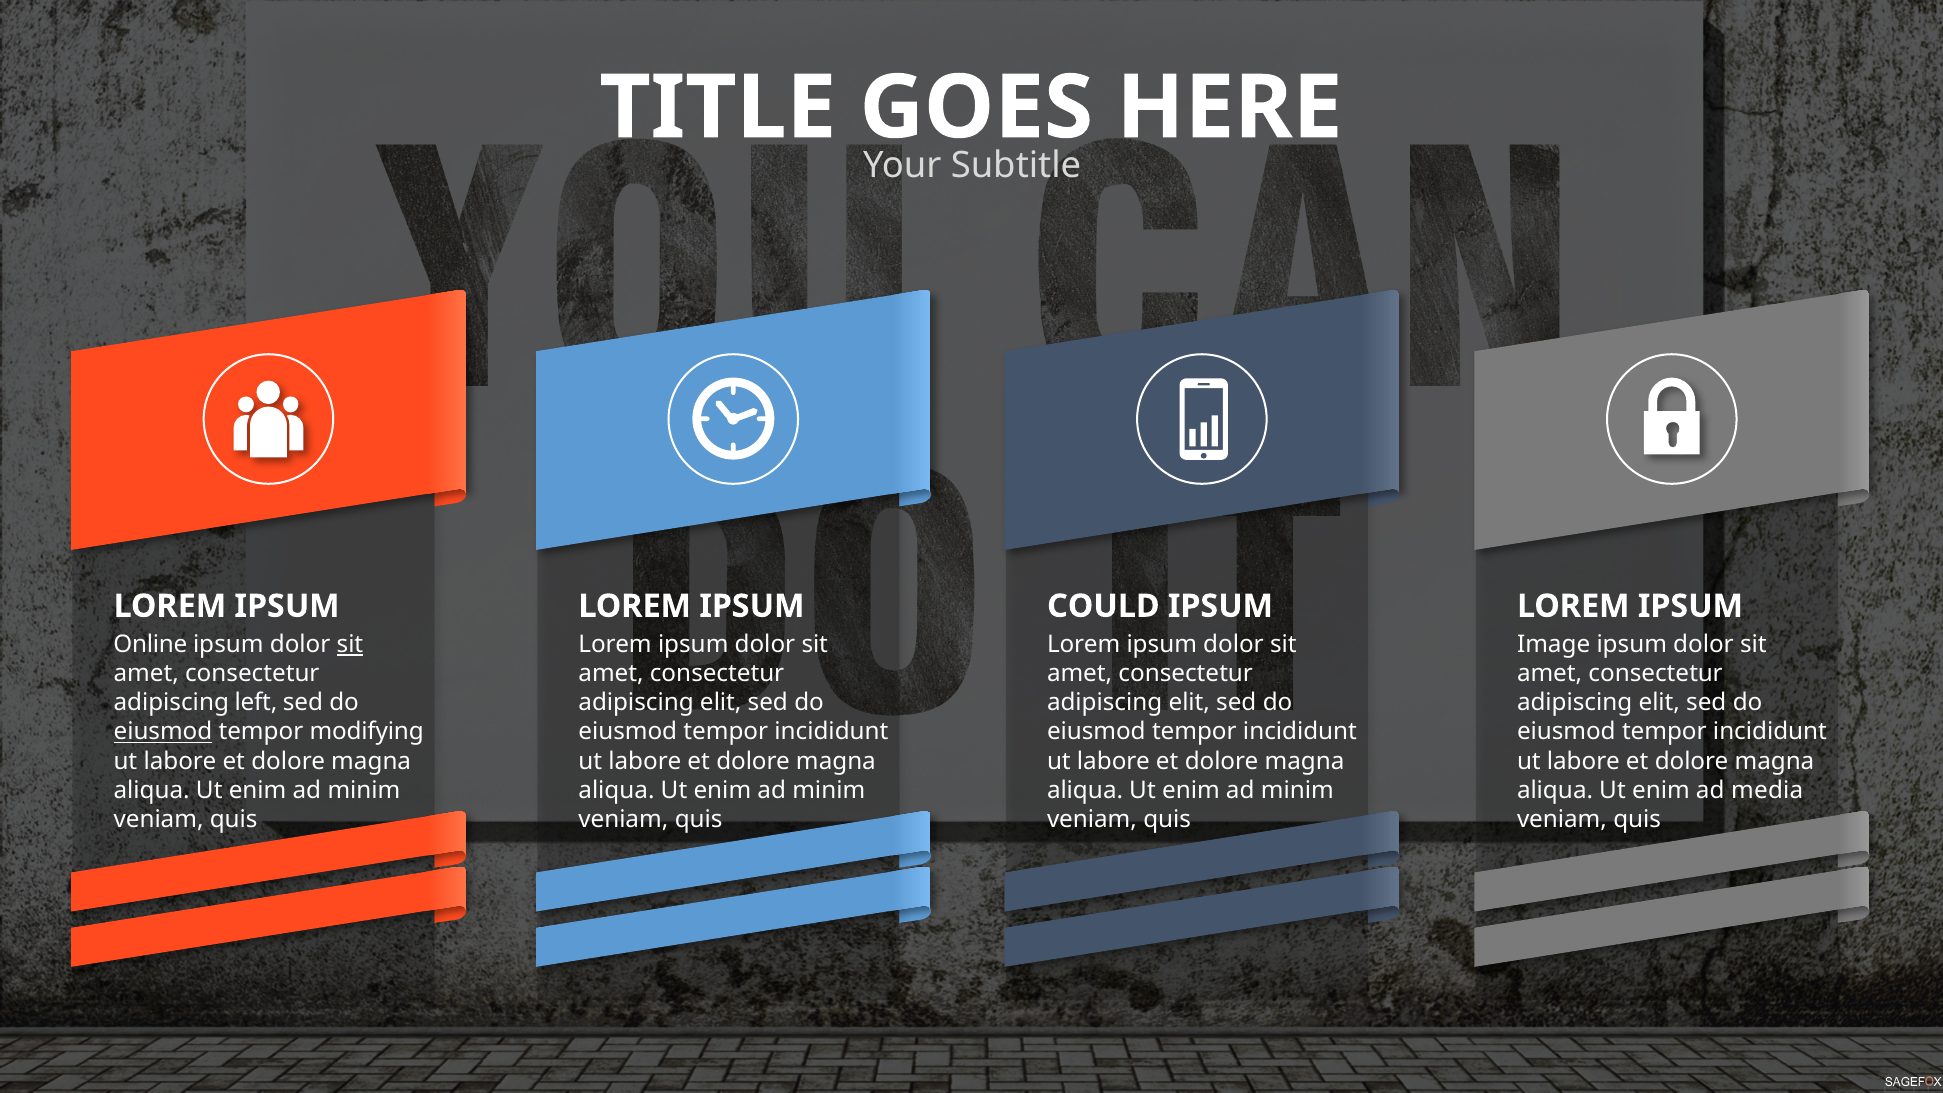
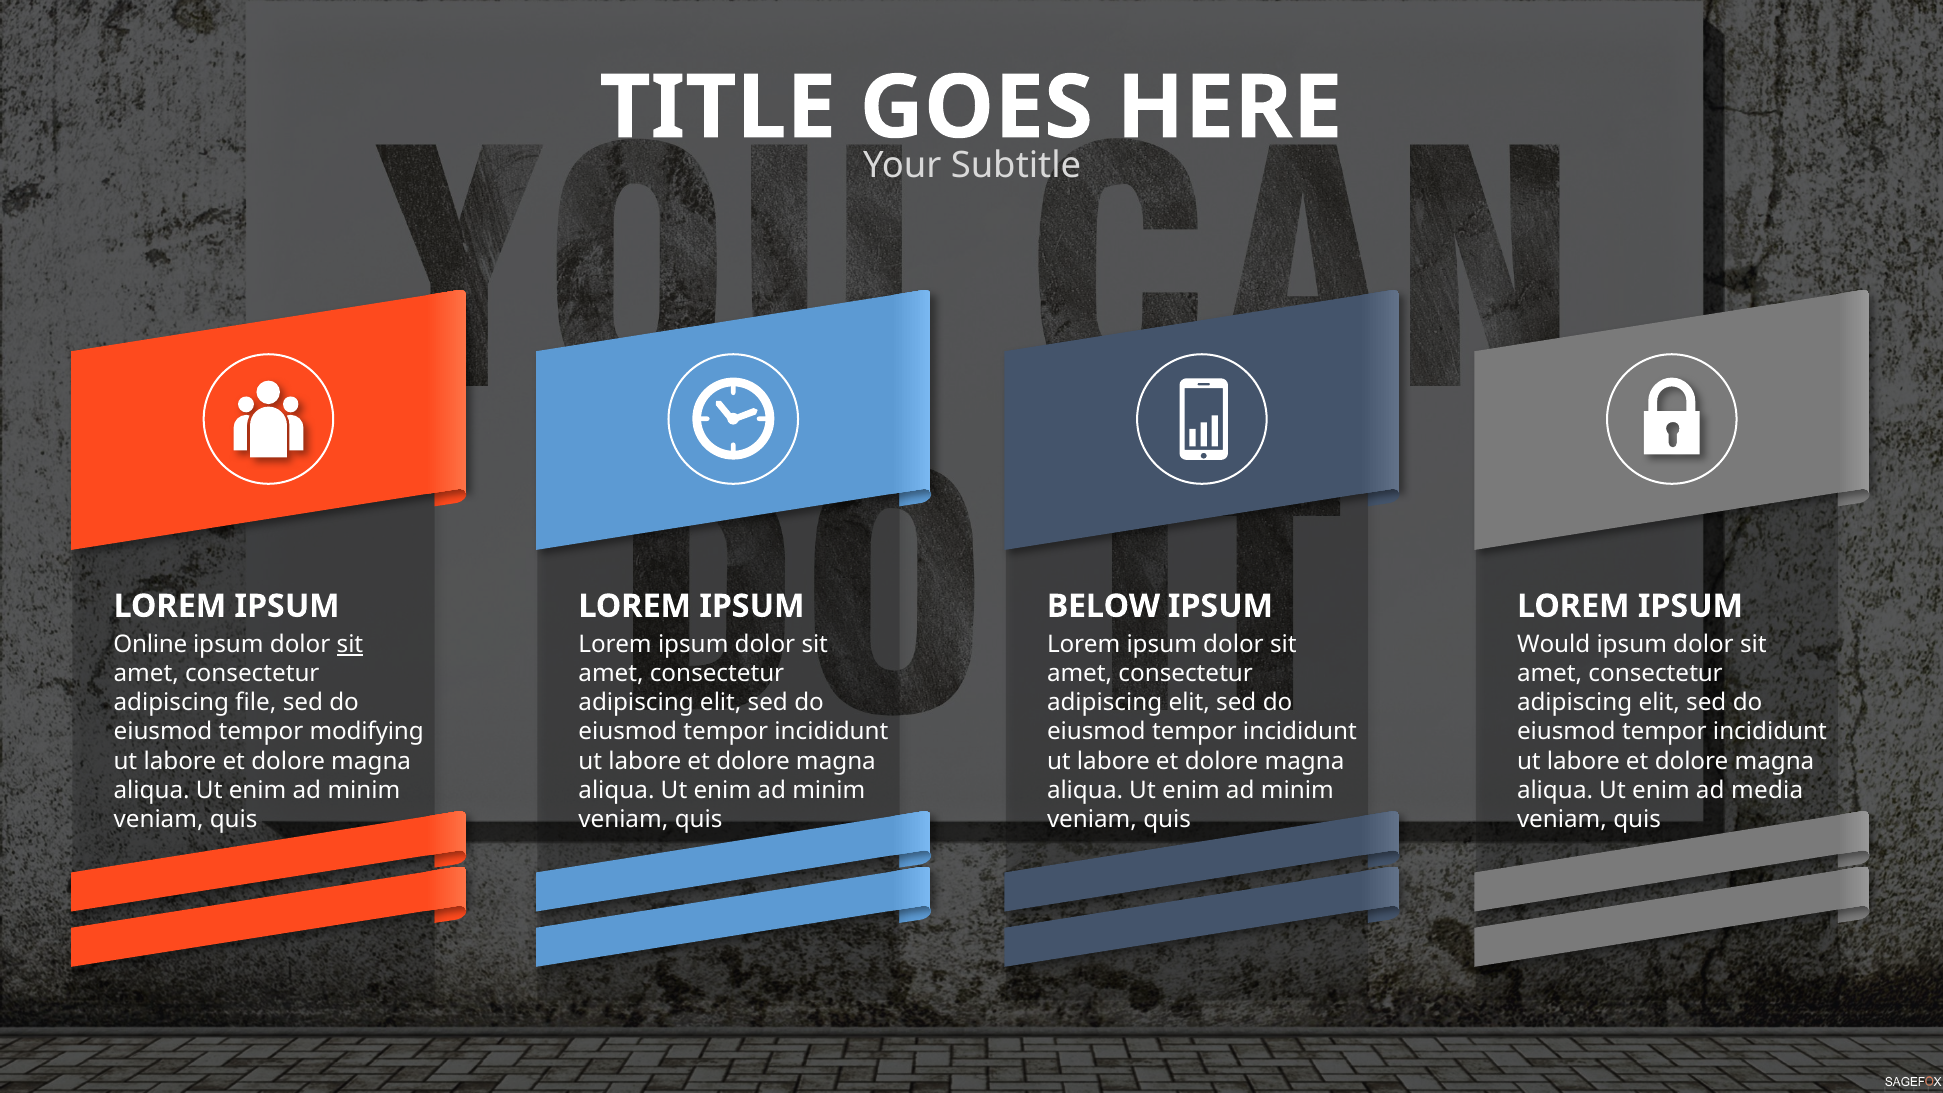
COULD: COULD -> BELOW (1103, 606)
Image: Image -> Would (1554, 644)
left: left -> file (256, 703)
eiusmod underline: present -> none (163, 732)
